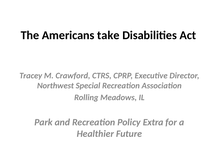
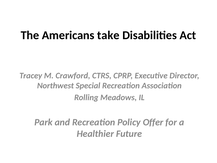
Extra: Extra -> Offer (153, 122)
